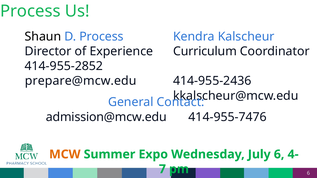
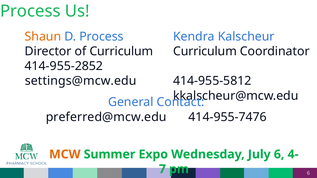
Shaun colour: black -> orange (43, 37)
of Experience: Experience -> Curriculum (121, 51)
prepare@mcw.edu: prepare@mcw.edu -> settings@mcw.edu (81, 81)
414-955-2436: 414-955-2436 -> 414-955-5812 (212, 81)
admission@mcw.edu: admission@mcw.edu -> preferred@mcw.edu (106, 117)
